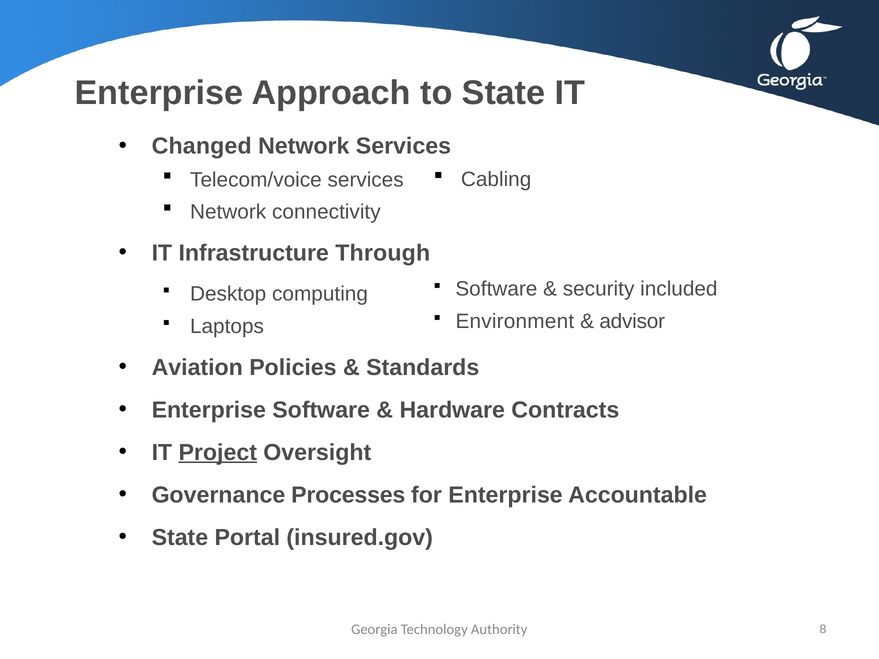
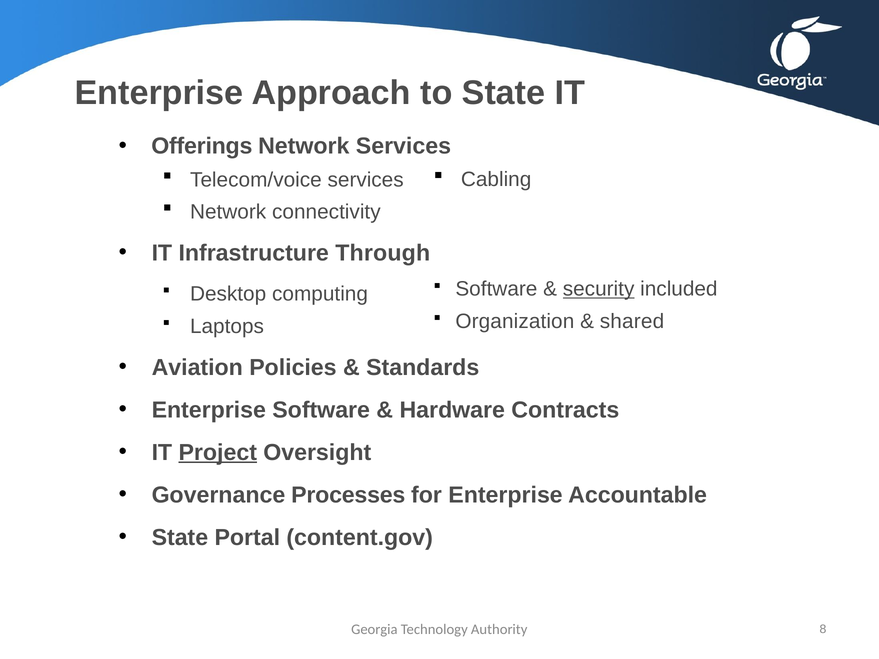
Changed: Changed -> Offerings (202, 146)
security underline: none -> present (599, 289)
Environment: Environment -> Organization (515, 321)
advisor: advisor -> shared (632, 321)
insured.gov: insured.gov -> content.gov (360, 538)
